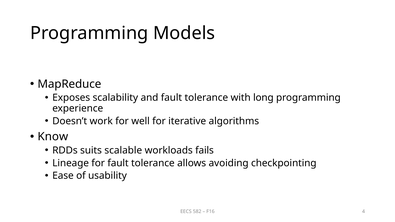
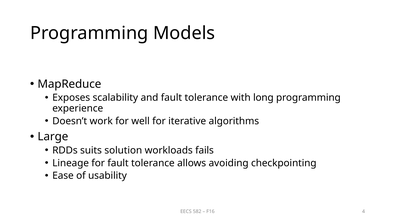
Know: Know -> Large (53, 137)
scalable: scalable -> solution (123, 150)
